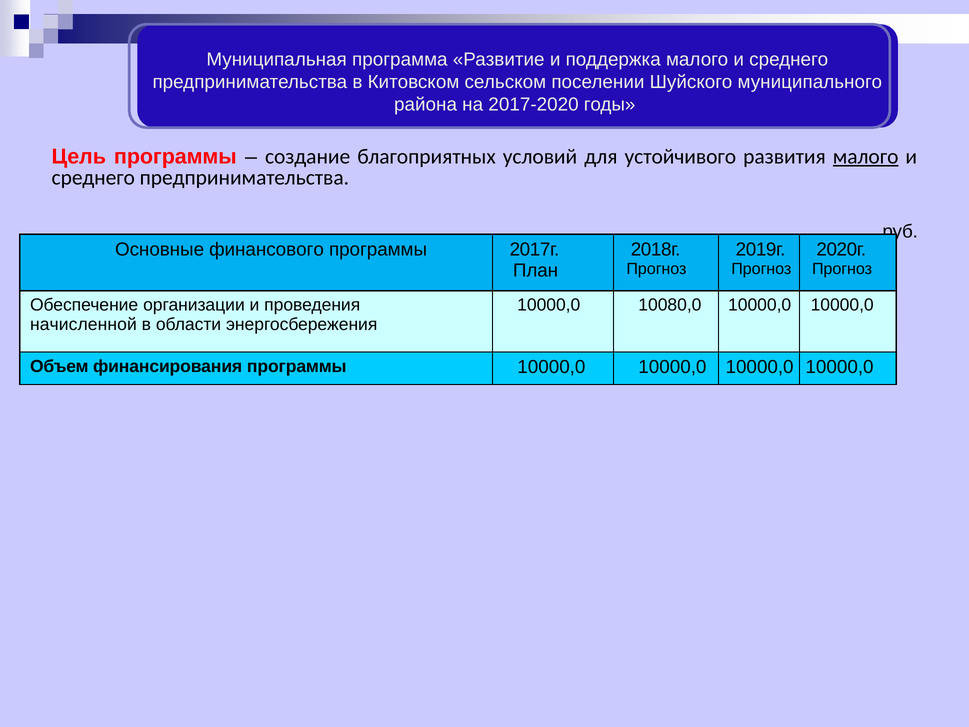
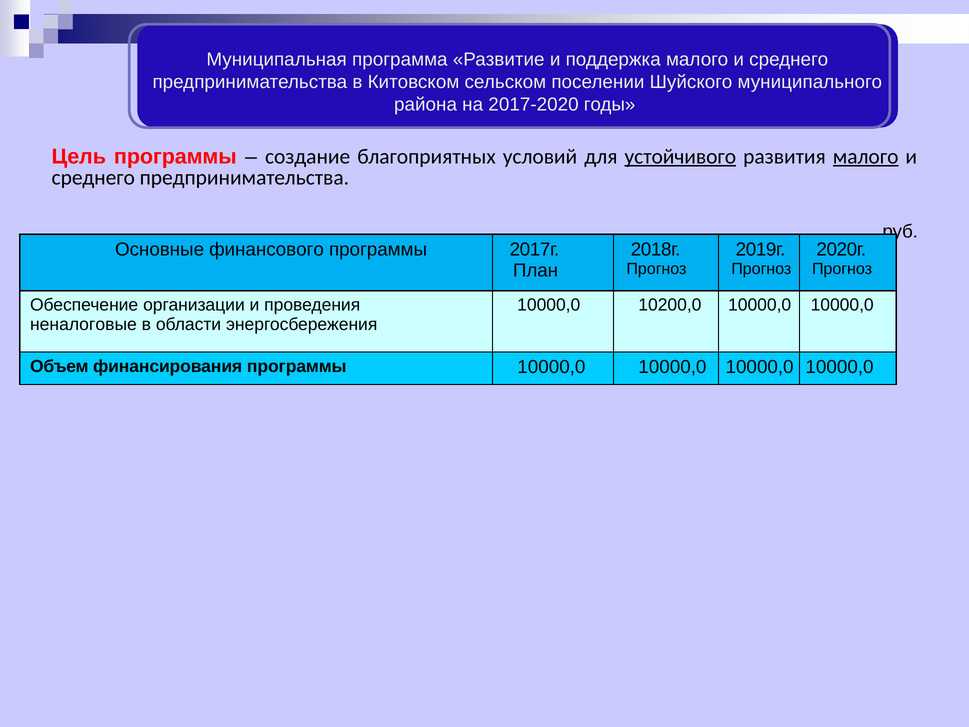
устойчивого underline: none -> present (680, 156)
10080,0: 10080,0 -> 10200,0 (670, 305)
начисленной: начисленной -> неналоговые (83, 325)
